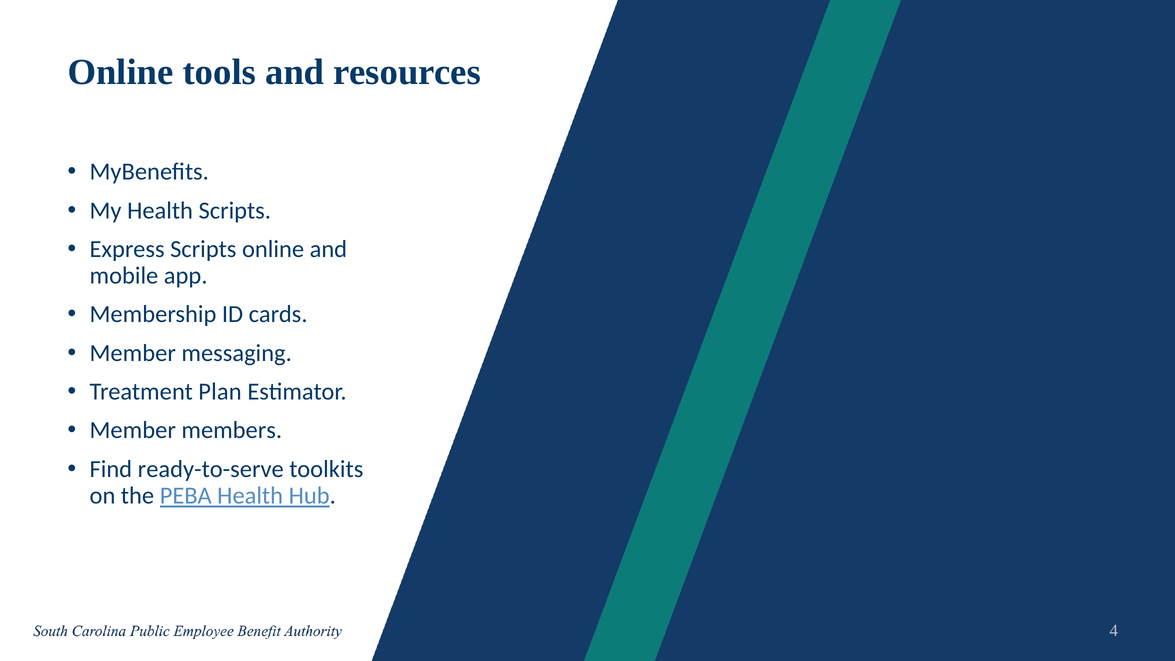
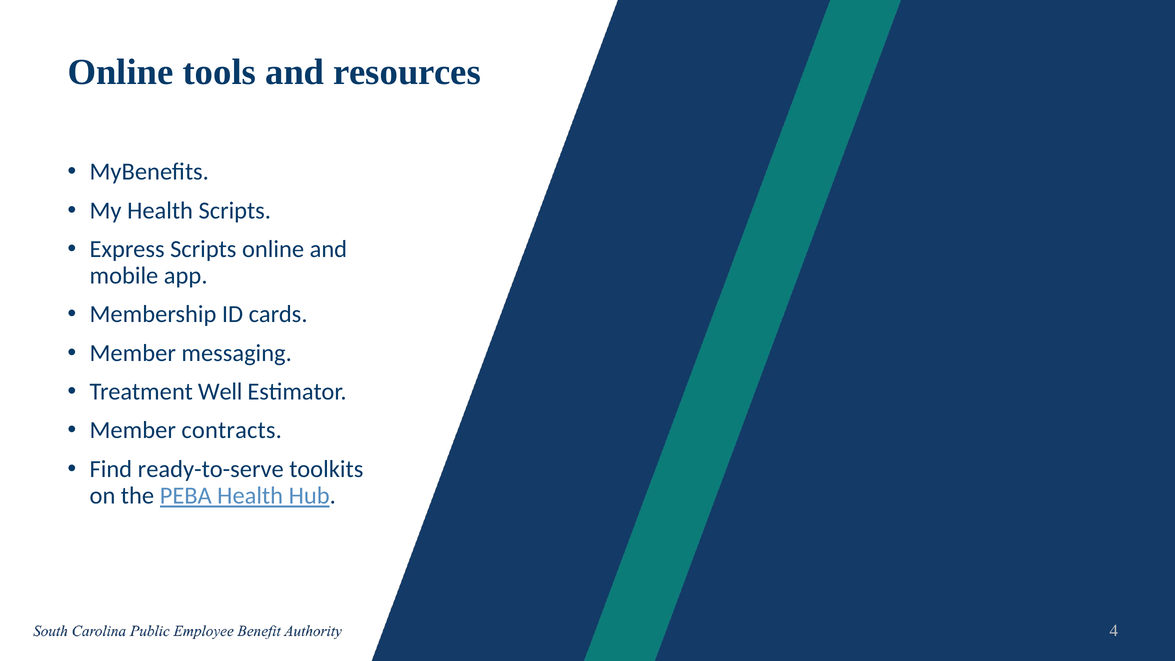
Plan: Plan -> Well (220, 392)
members: members -> contracts (232, 430)
